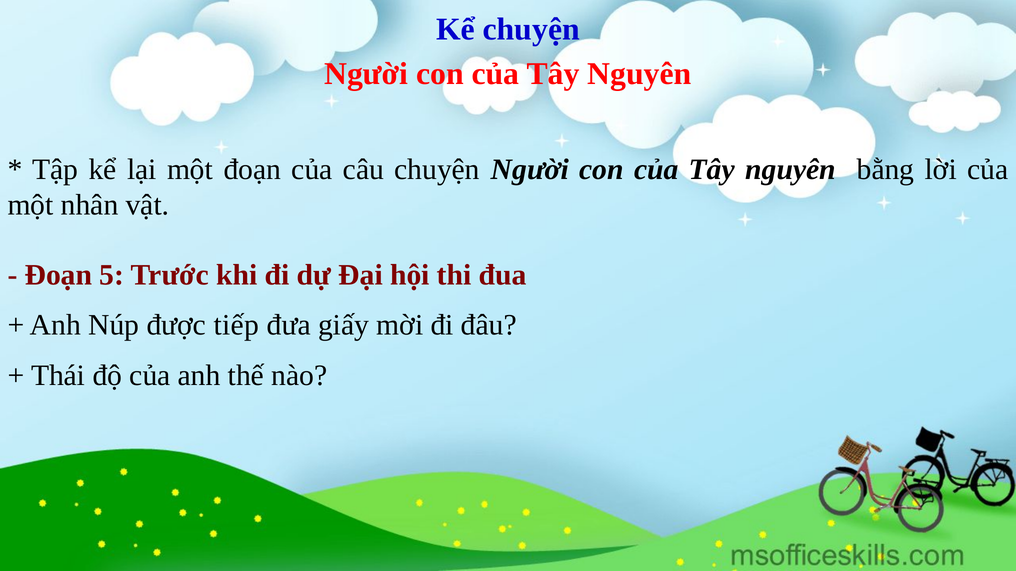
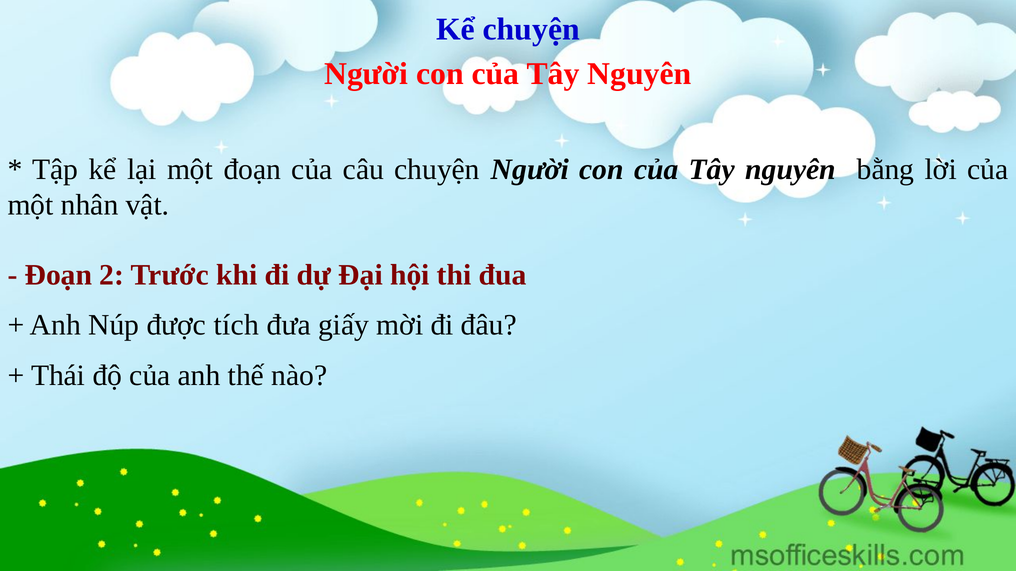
5: 5 -> 2 (112, 275)
tiếp: tiếp -> tích (236, 325)
